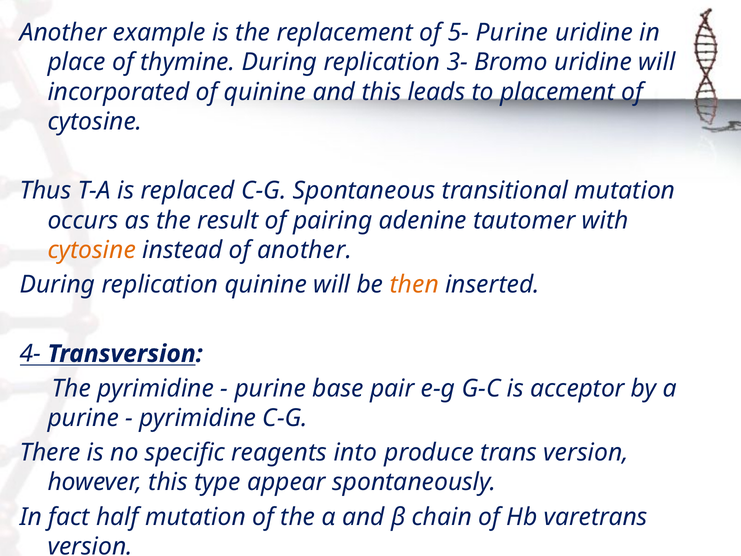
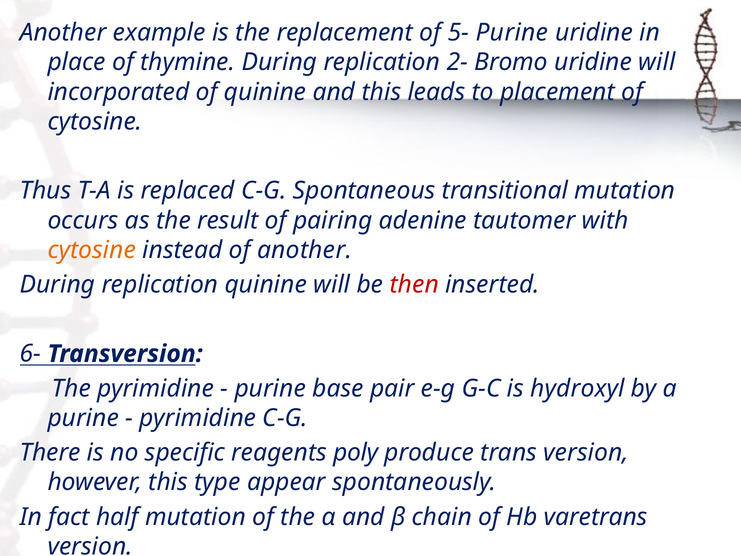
3-: 3- -> 2- (457, 62)
then colour: orange -> red (414, 285)
4-: 4- -> 6- (30, 354)
acceptor: acceptor -> hydroxyl (577, 388)
into: into -> poly (356, 452)
